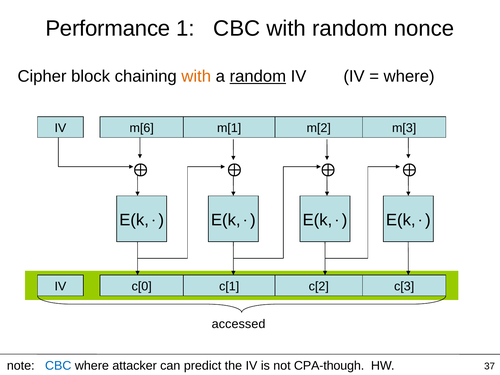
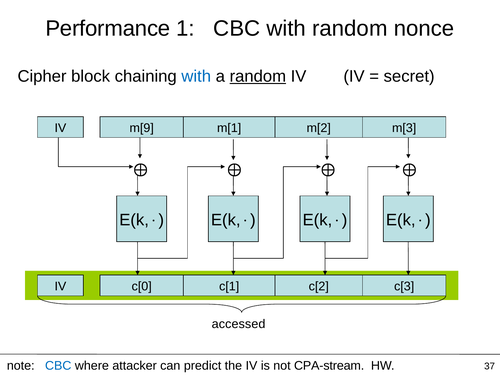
with colour: orange -> blue (196, 76)
where: where -> secret (409, 76)
m[6: m[6 -> m[9 (142, 128)
CPA-though: CPA-though -> CPA-stream (329, 366)
